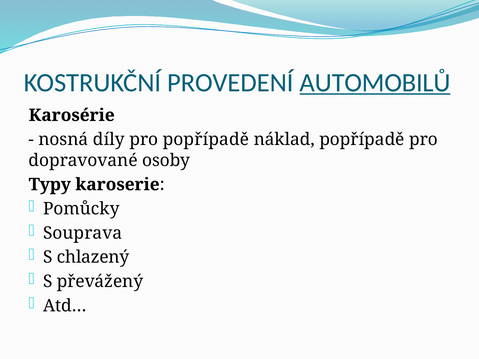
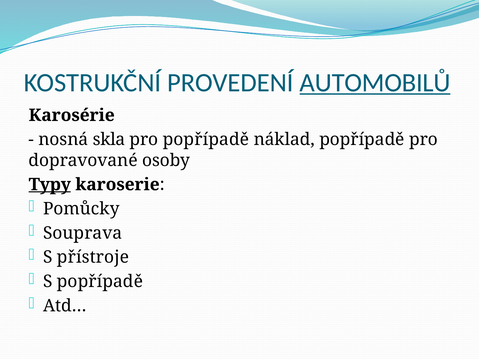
díly: díly -> skla (109, 140)
Typy underline: none -> present (50, 185)
chlazený: chlazený -> přístroje (93, 257)
S převážený: převážený -> popřípadě (100, 282)
